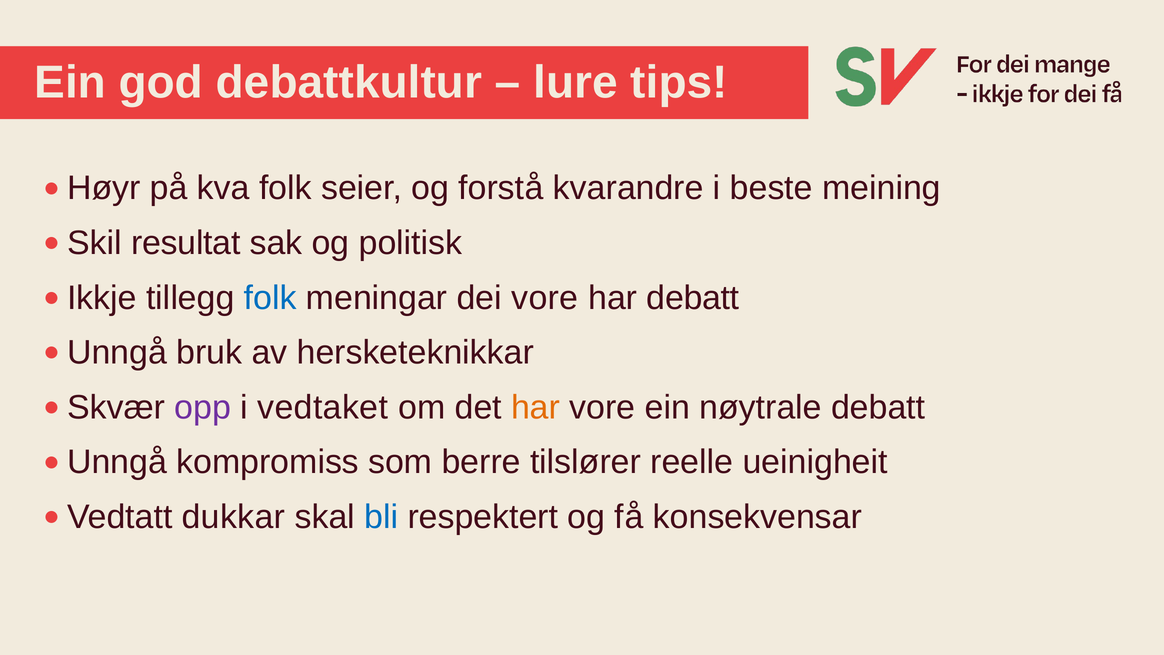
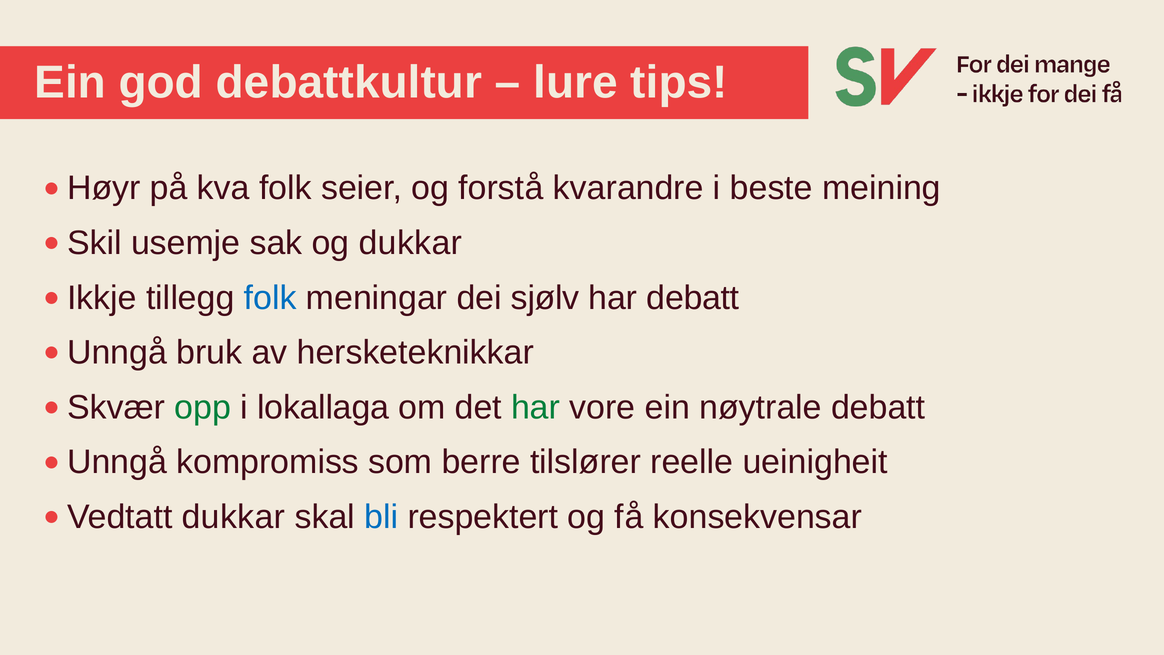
resultat: resultat -> usemje (186, 243)
og politisk: politisk -> dukkar (410, 243)
dei vore: vore -> sjølv (545, 298)
opp colour: purple -> green (203, 407)
vedtaket: vedtaket -> lokallaga (323, 407)
har colour: orange -> green (536, 407)
